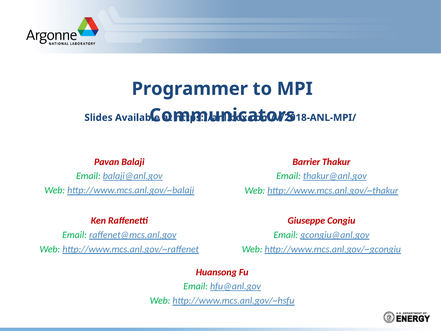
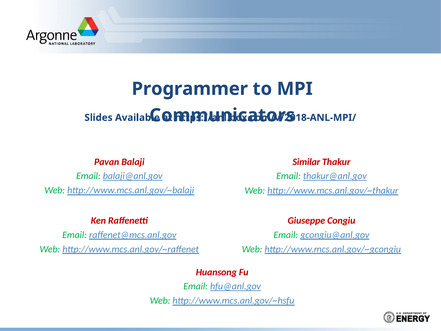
Barrier: Barrier -> Similar (306, 162)
